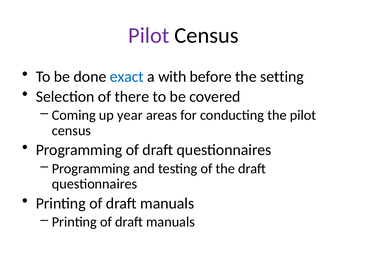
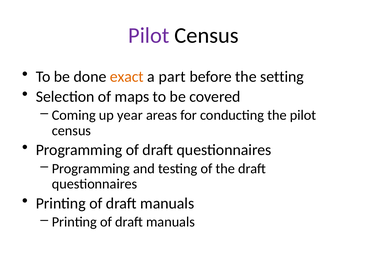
exact colour: blue -> orange (127, 77)
with: with -> part (172, 77)
there: there -> maps (132, 97)
